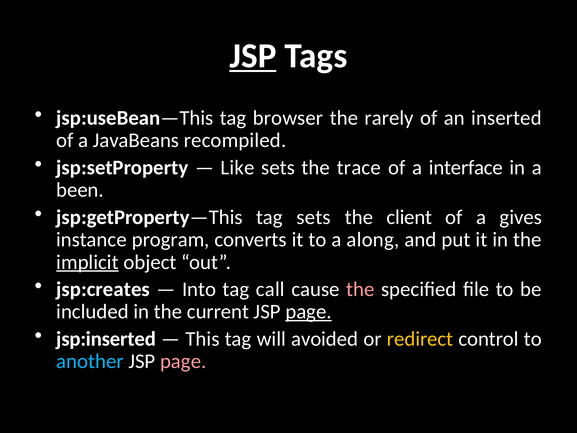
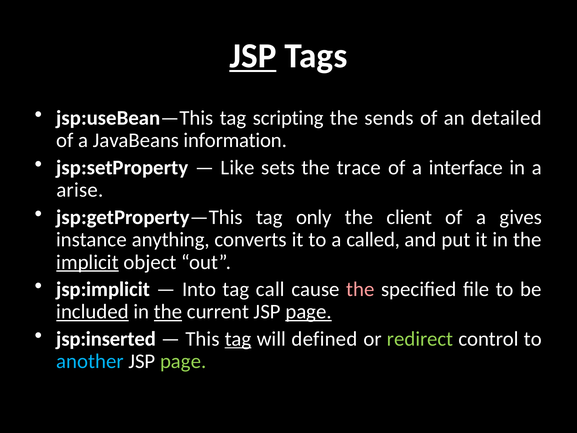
browser: browser -> scripting (288, 118)
rarely: rarely -> sends (389, 118)
inserted: inserted -> detailed (506, 118)
recompiled: recompiled -> information (235, 140)
been: been -> arise (80, 190)
tag sets: sets -> only (314, 217)
program: program -> anything (171, 239)
along: along -> called (373, 239)
jsp:creates: jsp:creates -> jsp:implicit (103, 289)
included underline: none -> present (93, 312)
the underline: none -> present (168, 312)
tag underline: none -> present (238, 339)
avoided: avoided -> defined (324, 339)
redirect colour: yellow -> light green (420, 339)
page colour: pink -> light green (183, 361)
